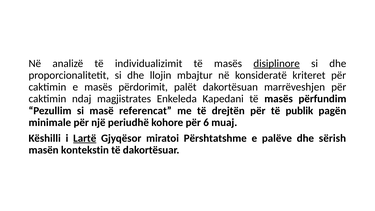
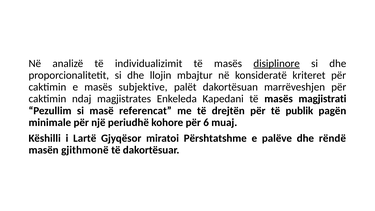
përdorimit: përdorimit -> subjektive (143, 87)
përfundim: përfundim -> magjistrati (322, 99)
Lartë underline: present -> none (85, 138)
sërish: sërish -> rëndë (332, 138)
kontekstin: kontekstin -> gjithmonë (85, 150)
